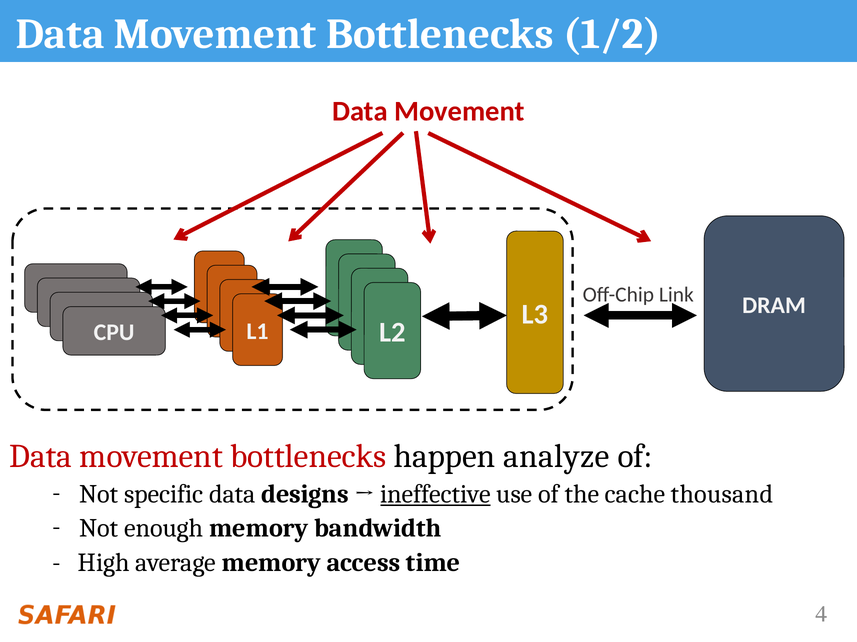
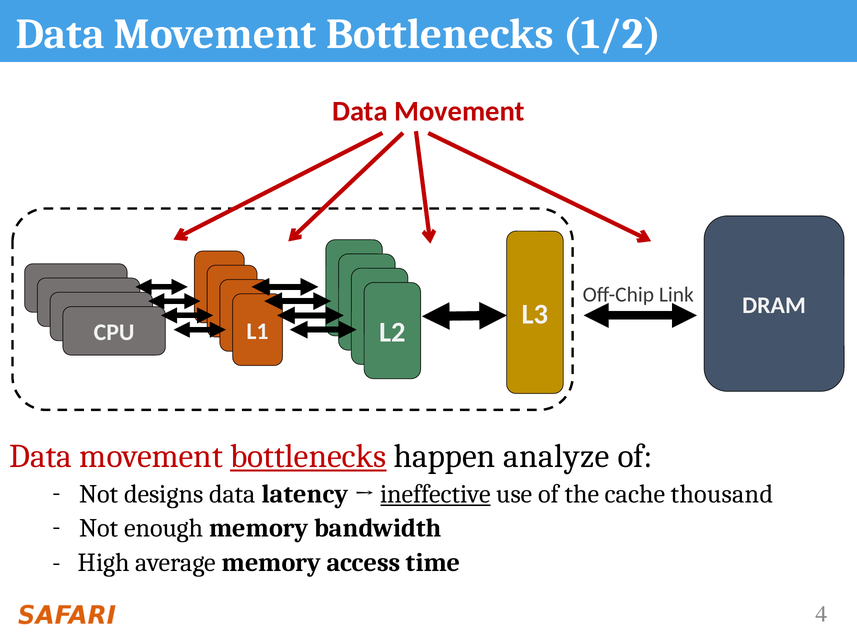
bottlenecks underline: none -> present (308, 457)
specific: specific -> designs (164, 495)
designs: designs -> latency (305, 495)
